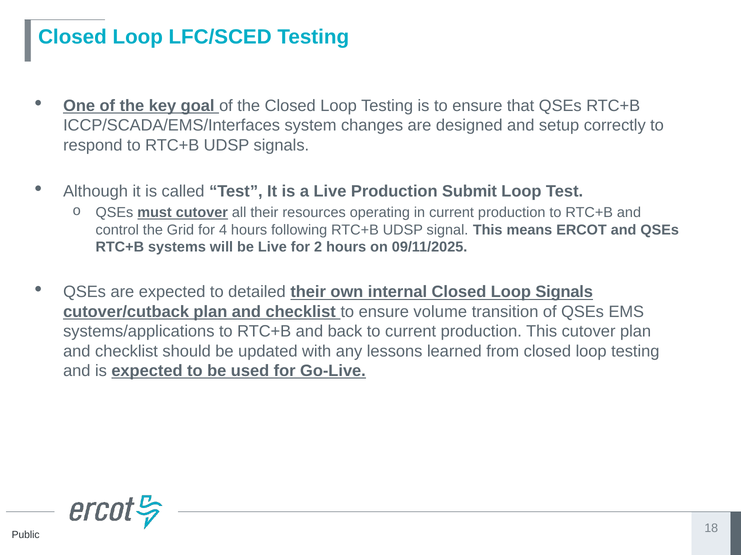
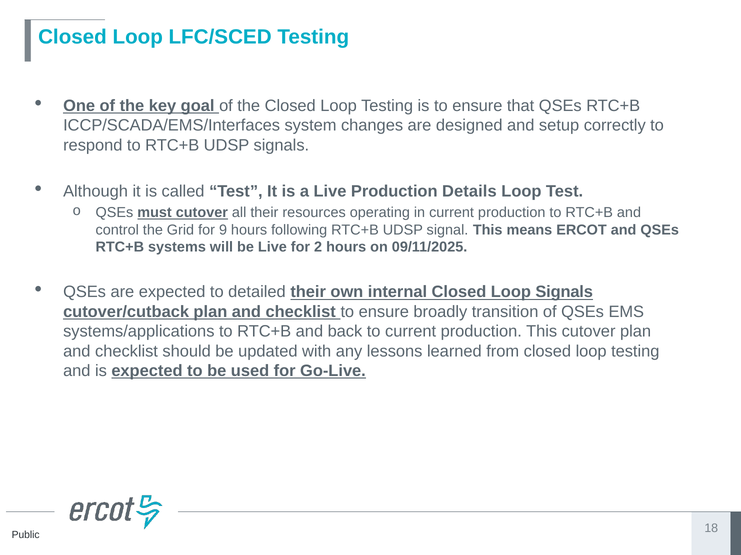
Submit: Submit -> Details (469, 192)
4: 4 -> 9 (223, 230)
volume: volume -> broadly (440, 312)
